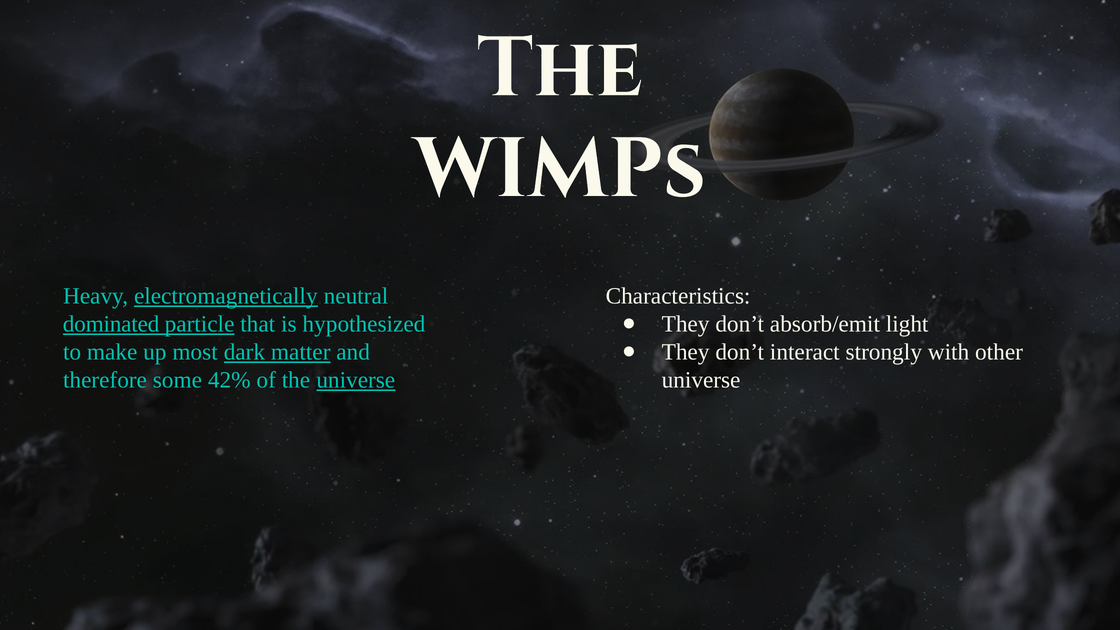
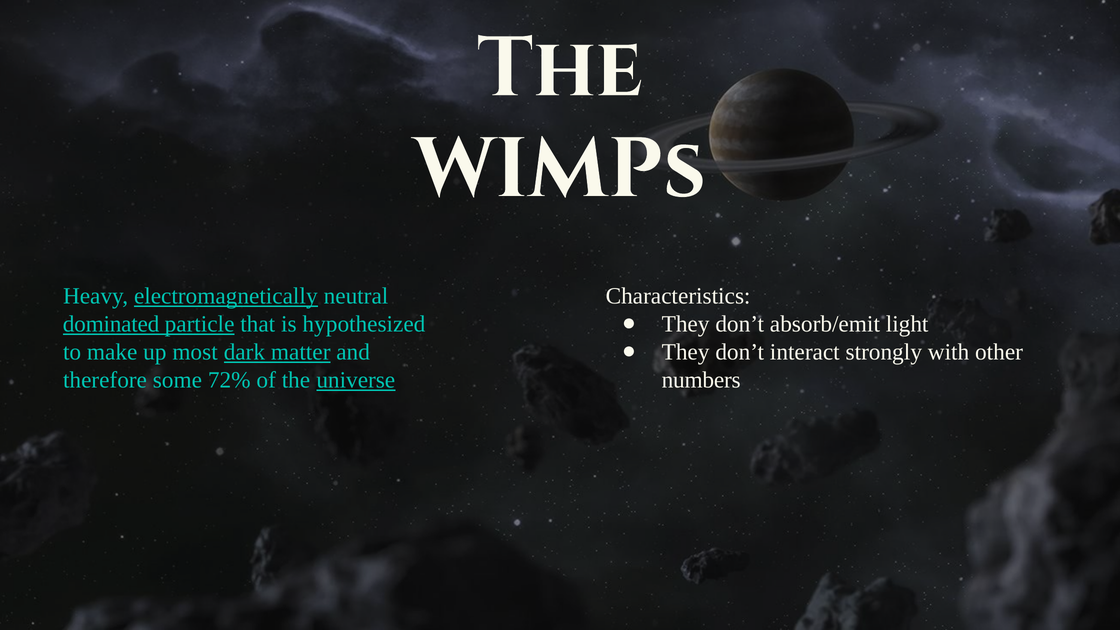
42%: 42% -> 72% (229, 380)
universe: universe -> numbers (701, 380)
